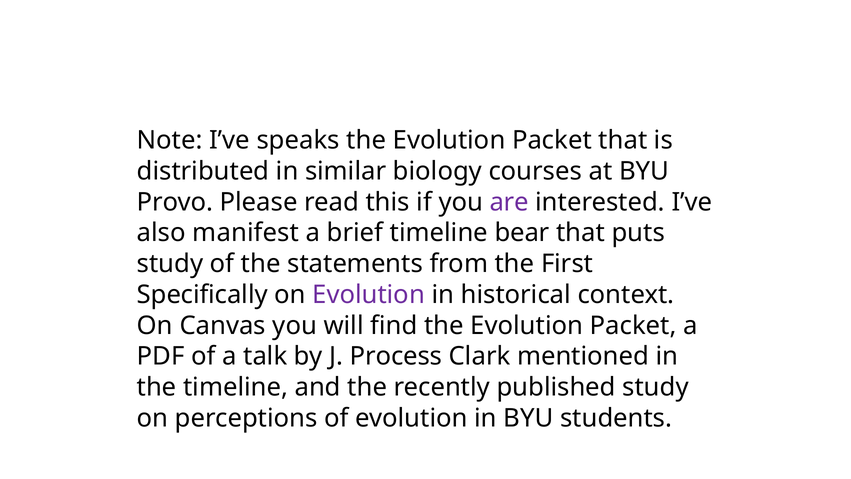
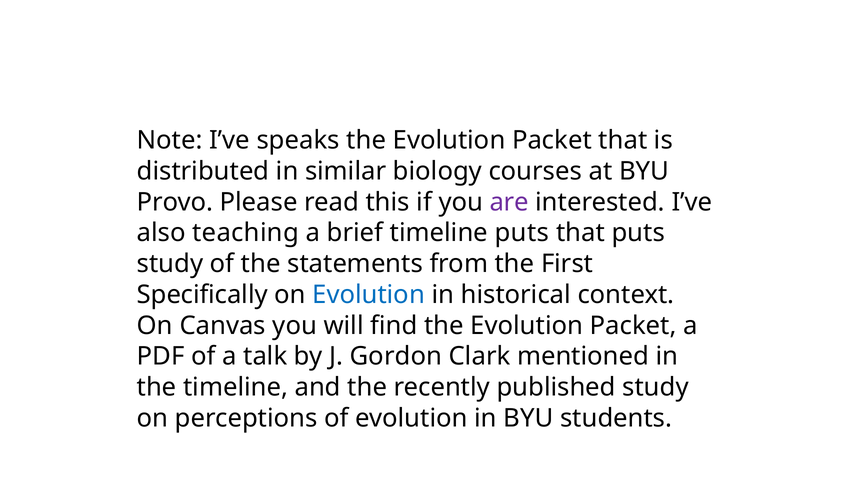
manifest: manifest -> teaching (246, 233)
timeline bear: bear -> puts (522, 233)
Evolution colour: purple -> blue (369, 295)
Process: Process -> Gordon (396, 356)
